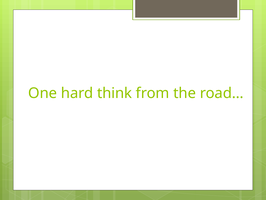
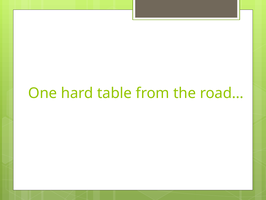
think: think -> table (114, 93)
